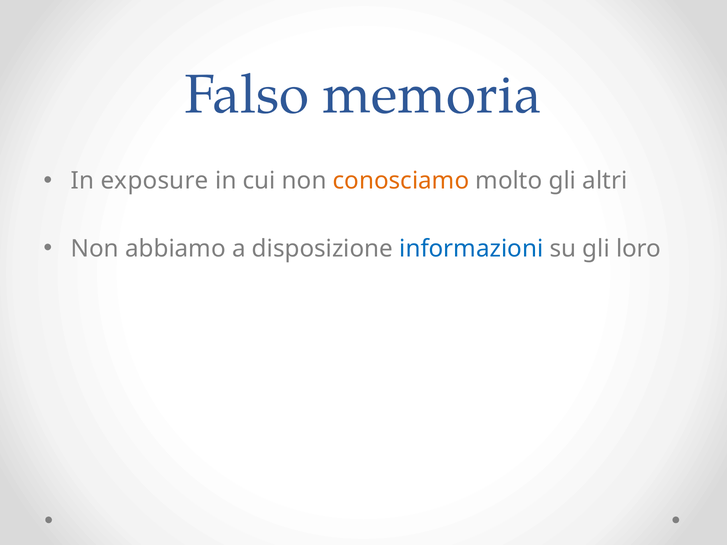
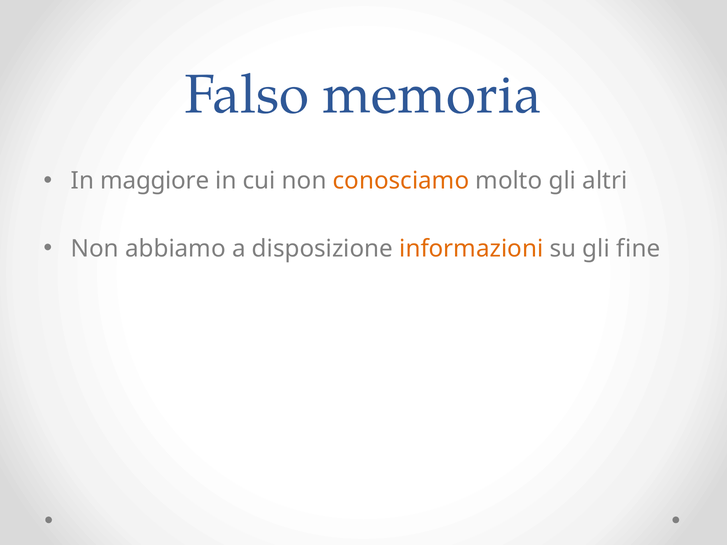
exposure: exposure -> maggiore (155, 181)
informazioni colour: blue -> orange (471, 249)
loro: loro -> fine (638, 249)
